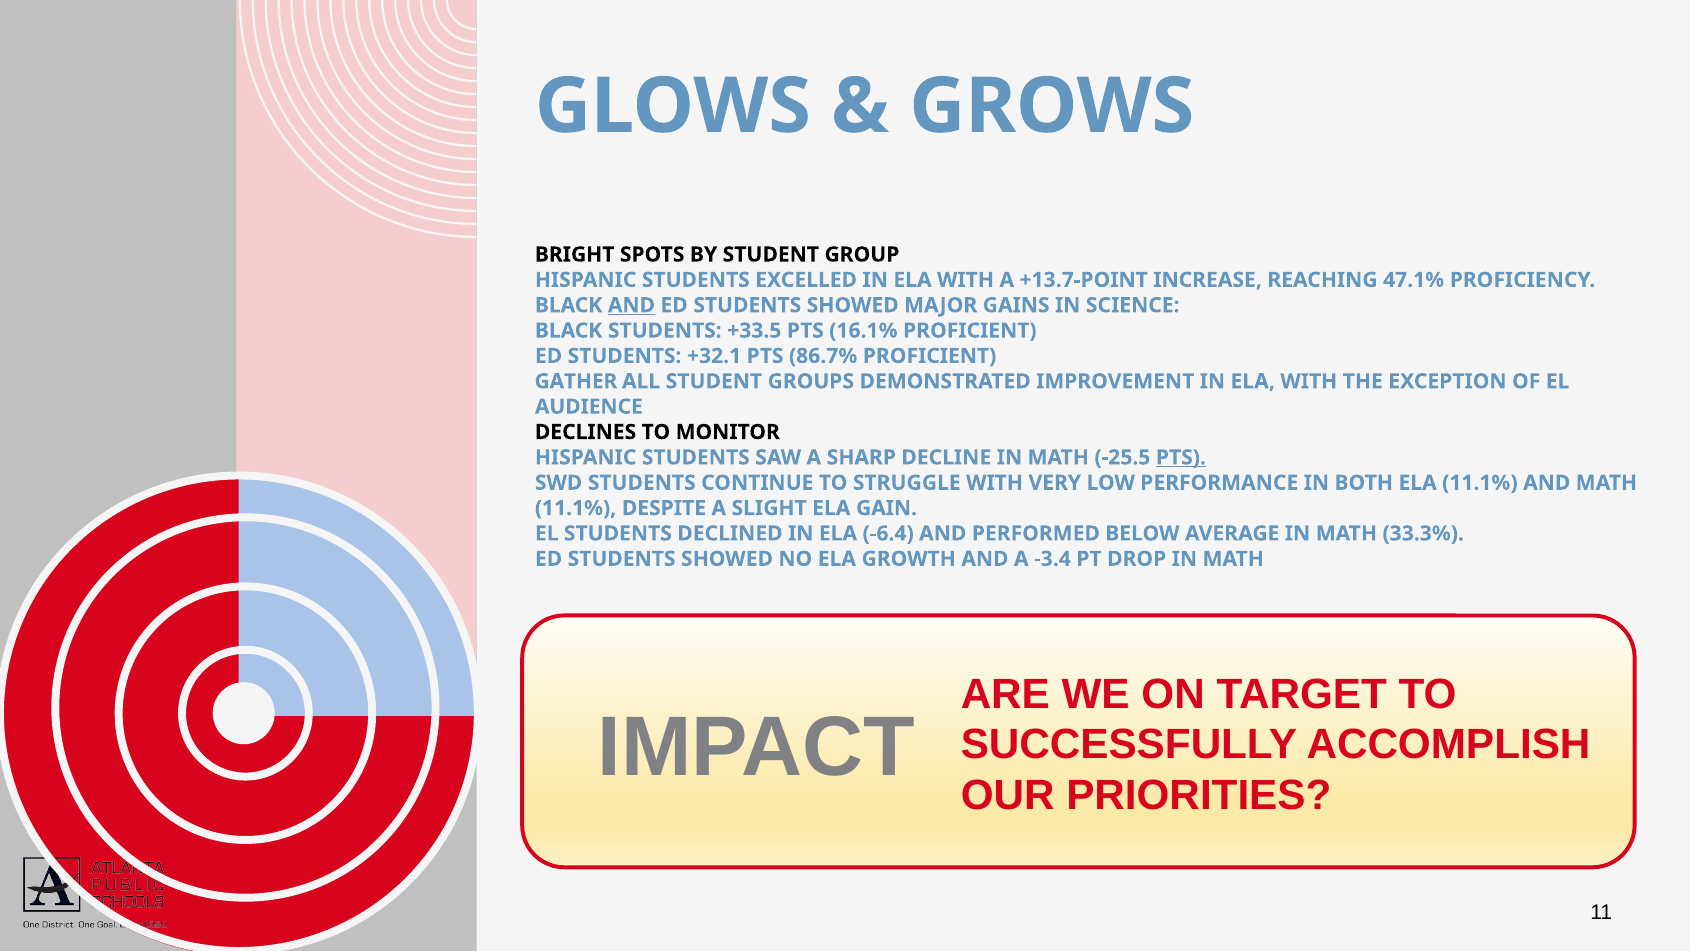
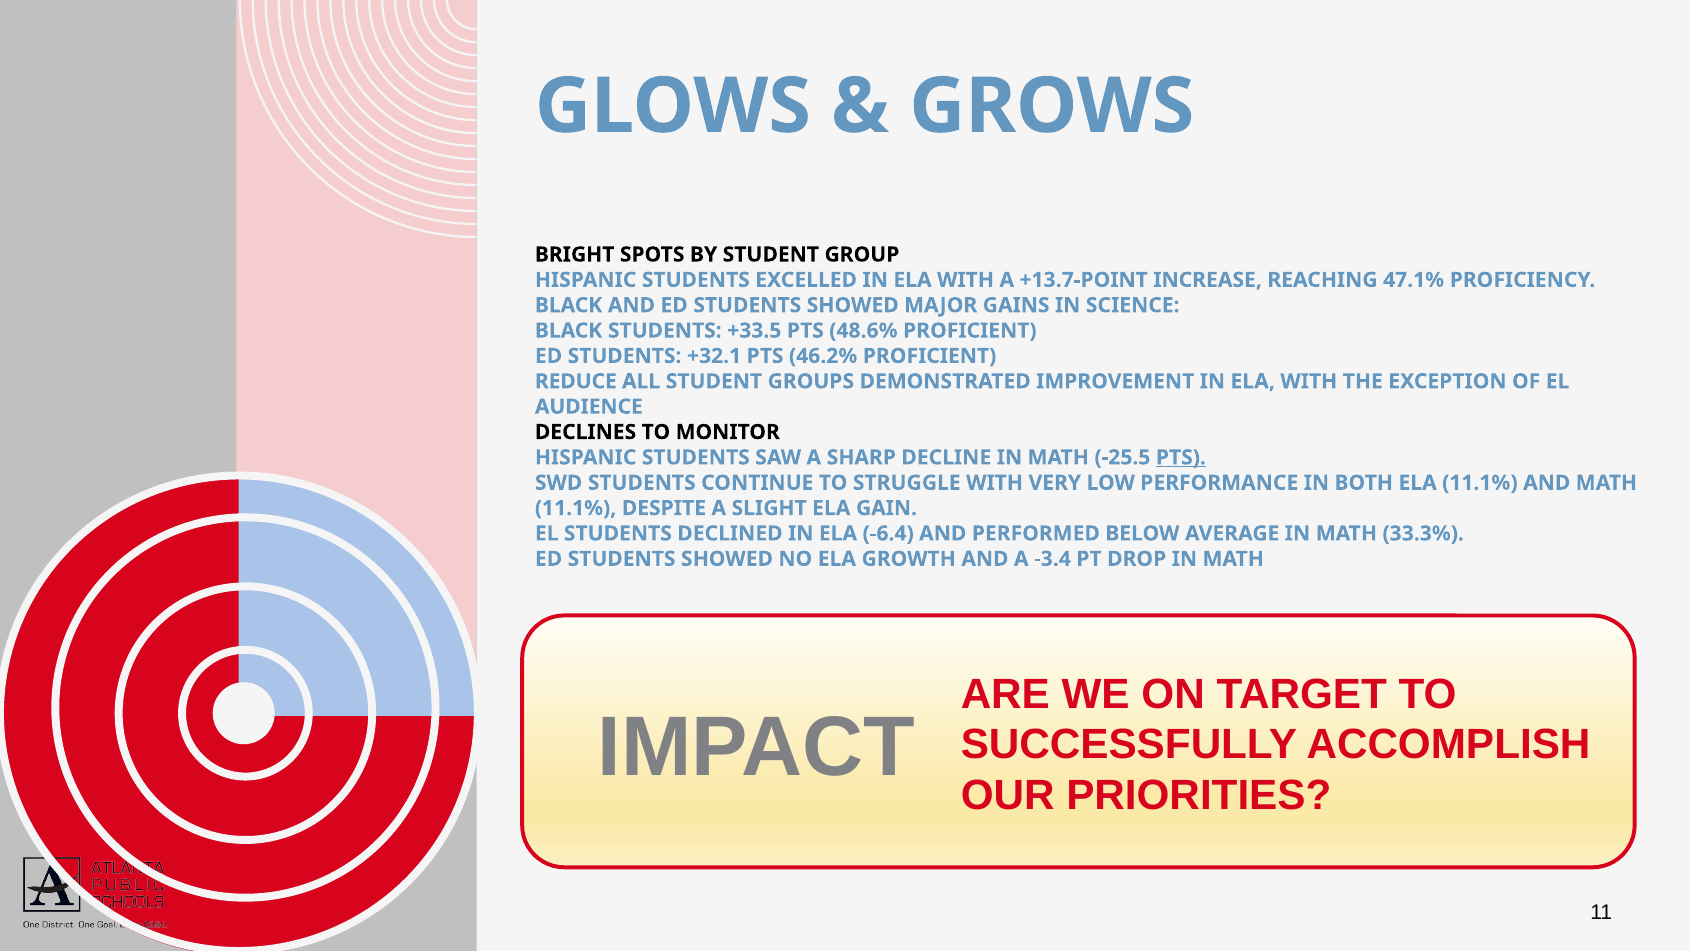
AND underline: present -> none (631, 305)
16.1%: 16.1% -> 48.6% (863, 331)
86.7%: 86.7% -> 46.2% (823, 356)
GATHER: GATHER -> REDUCE (576, 381)
